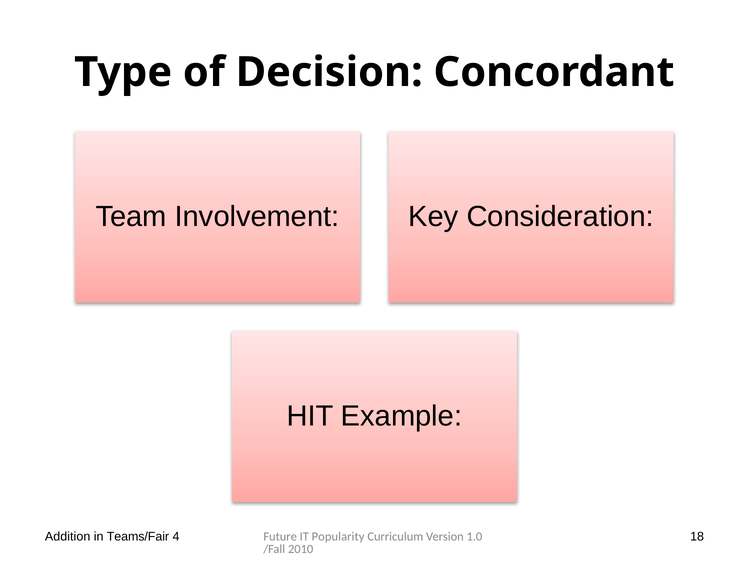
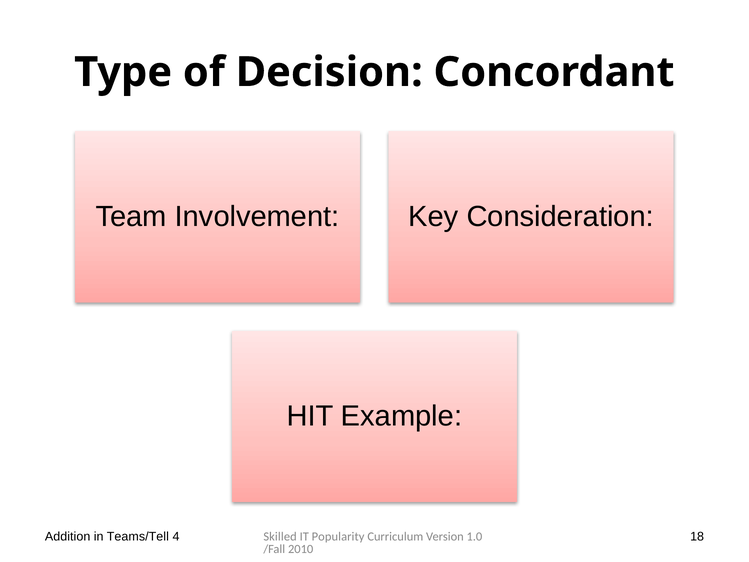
Teams/Fair: Teams/Fair -> Teams/Tell (138, 536)
Future: Future -> Skilled (280, 536)
